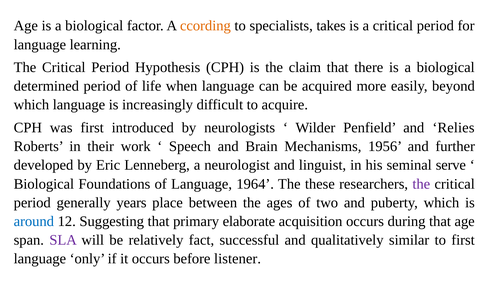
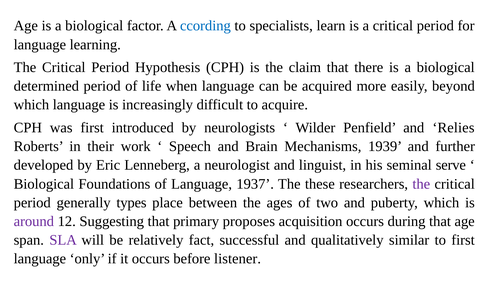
ccording colour: orange -> blue (205, 26)
takes: takes -> learn (331, 26)
1956: 1956 -> 1939 (385, 146)
1964: 1964 -> 1937 (255, 184)
years: years -> types (132, 202)
around colour: blue -> purple (34, 221)
elaborate: elaborate -> proposes (249, 221)
